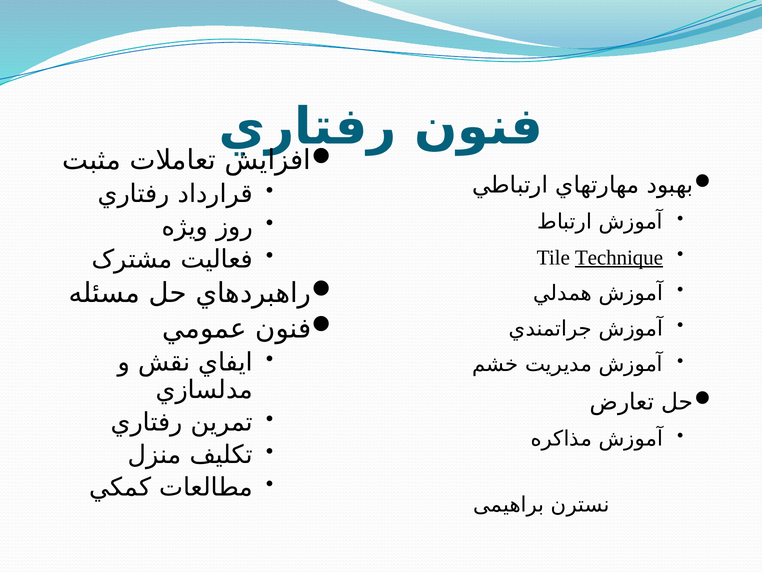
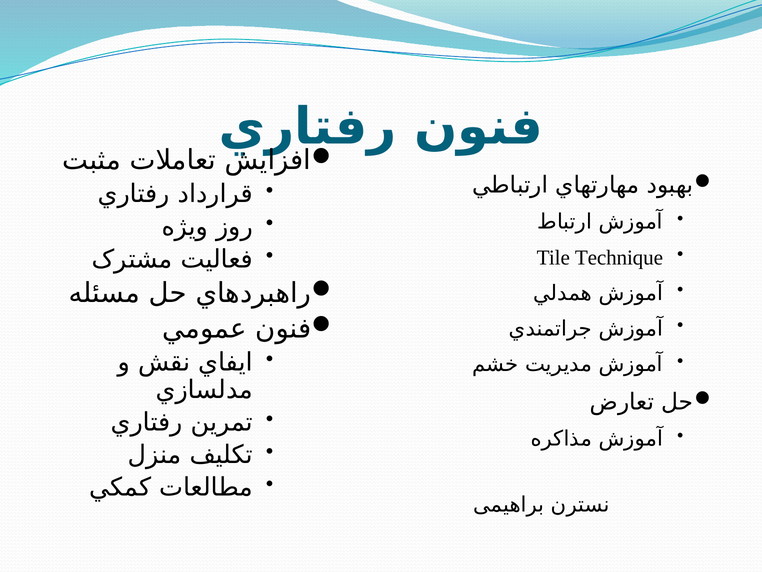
Technique underline: present -> none (619, 257)
